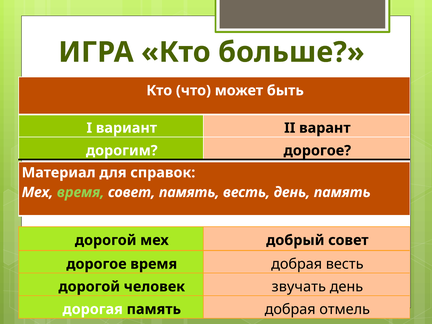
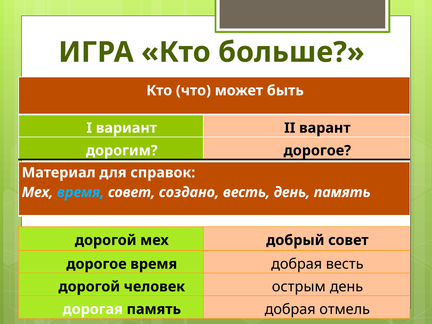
время colour: light green -> light blue (81, 192)
совет память: память -> создано (189, 192)
звучать: звучать -> острым (299, 287)
